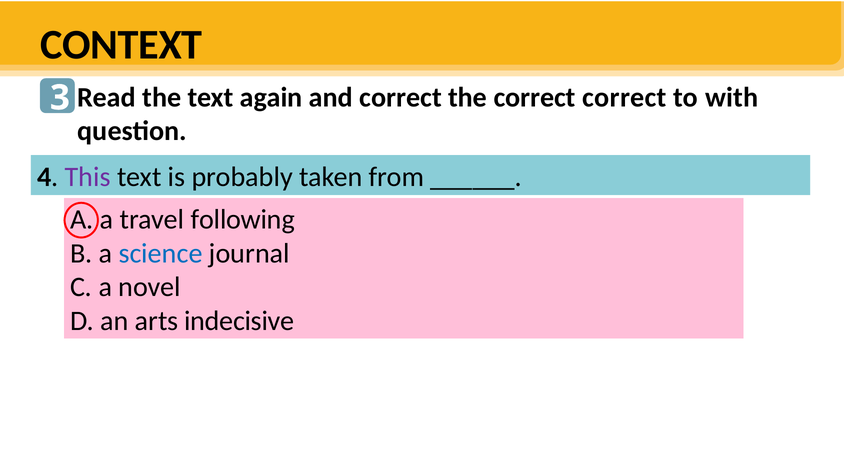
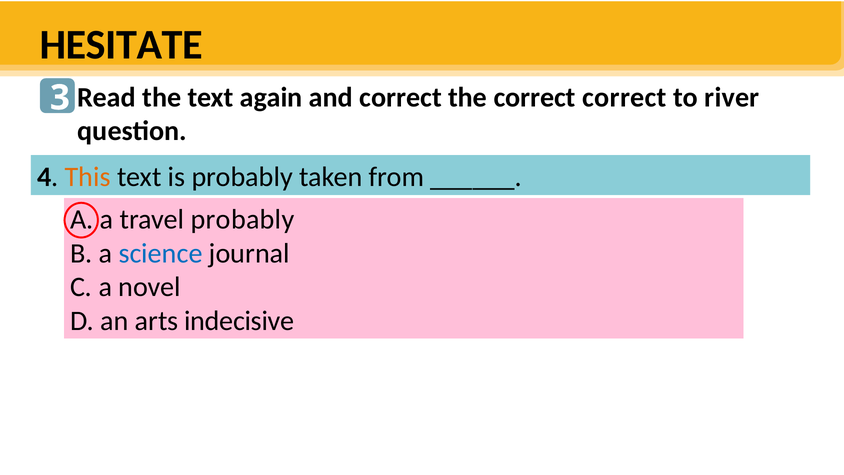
CONTEXT: CONTEXT -> HESITATE (121, 45)
with: with -> river (732, 97)
This colour: purple -> orange (88, 177)
travel following: following -> probably (243, 219)
